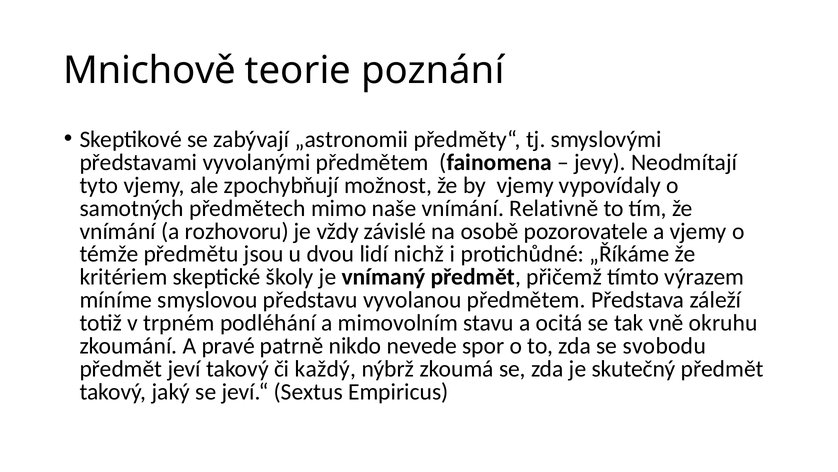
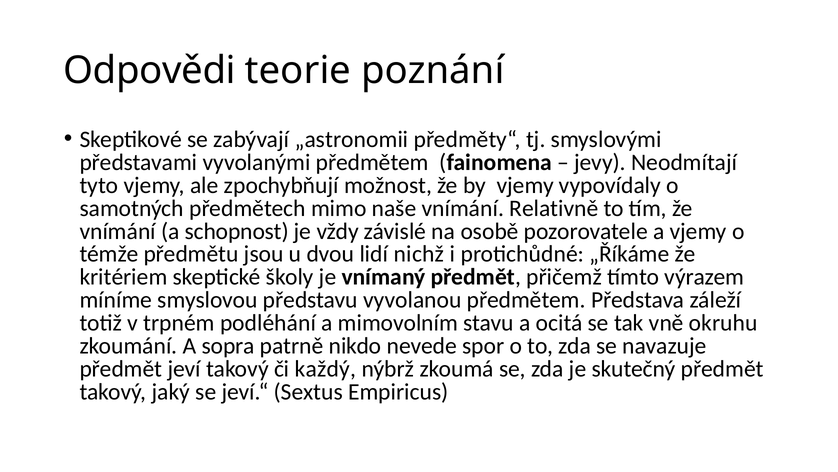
Mnichově: Mnichově -> Odpovědi (150, 70)
rozhovoru: rozhovoru -> schopnost (237, 231)
pravé: pravé -> sopra (228, 346)
svobodu: svobodu -> navazuje (664, 346)
